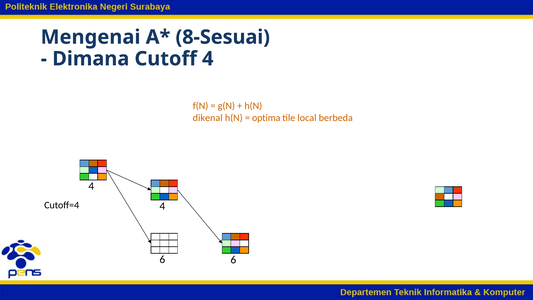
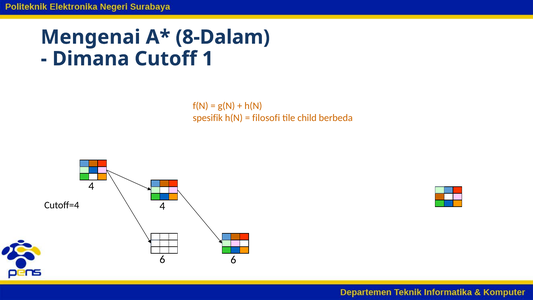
8-Sesuai: 8-Sesuai -> 8-Dalam (223, 37)
Cutoff 4: 4 -> 1 (208, 59)
dikenal: dikenal -> spesifik (208, 118)
optima: optima -> filosofi (266, 118)
local: local -> child (307, 118)
